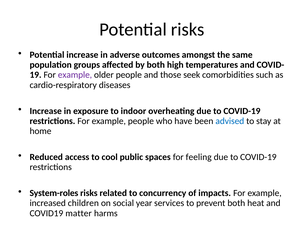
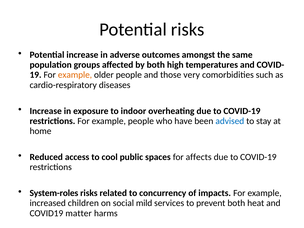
example colour: purple -> orange (75, 75)
seek: seek -> very (192, 75)
feeling: feeling -> affects (199, 157)
year: year -> mild (144, 203)
